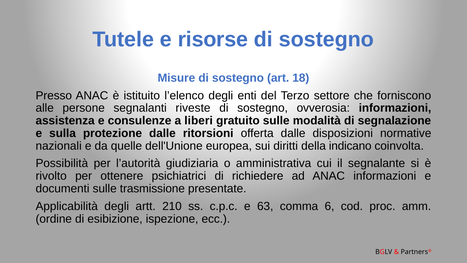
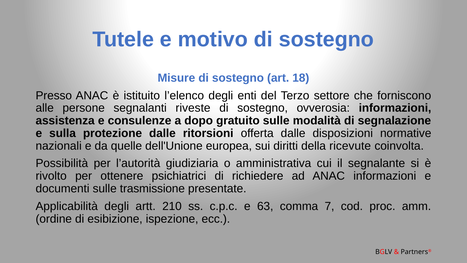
risorse: risorse -> motivo (213, 39)
liberi: liberi -> dopo (199, 121)
indicano: indicano -> ricevute (350, 146)
6: 6 -> 7 (329, 206)
